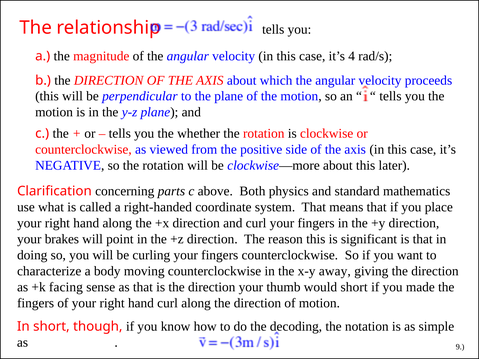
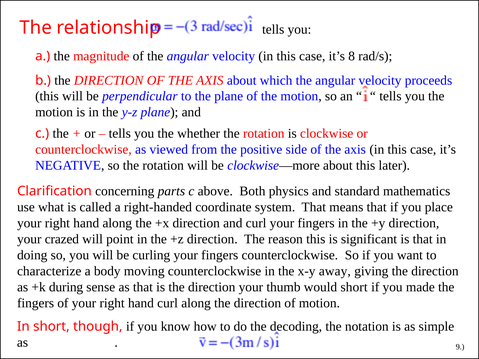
4: 4 -> 8 (352, 56)
brakes: brakes -> crazed (62, 239)
facing: facing -> during (66, 287)
